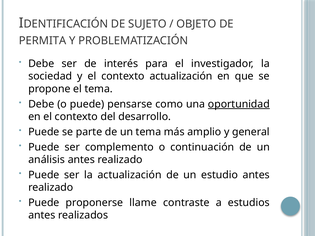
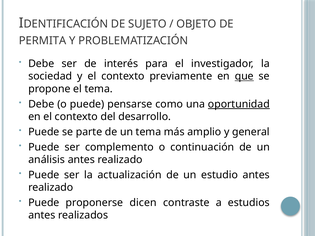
contexto actualización: actualización -> previamente (181, 76)
que underline: none -> present (244, 76)
llame: llame -> dicen (143, 203)
